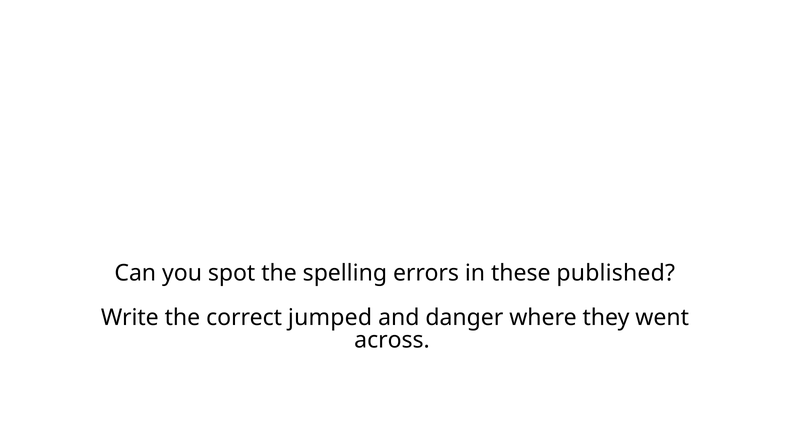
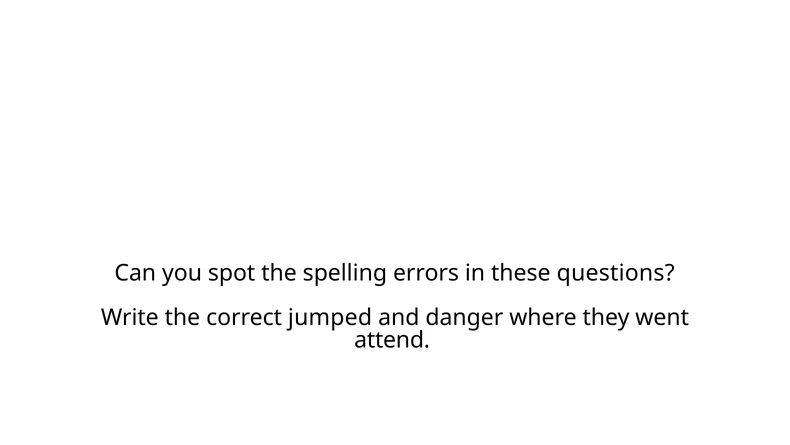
published: published -> questions (616, 273)
across: across -> attend (392, 340)
